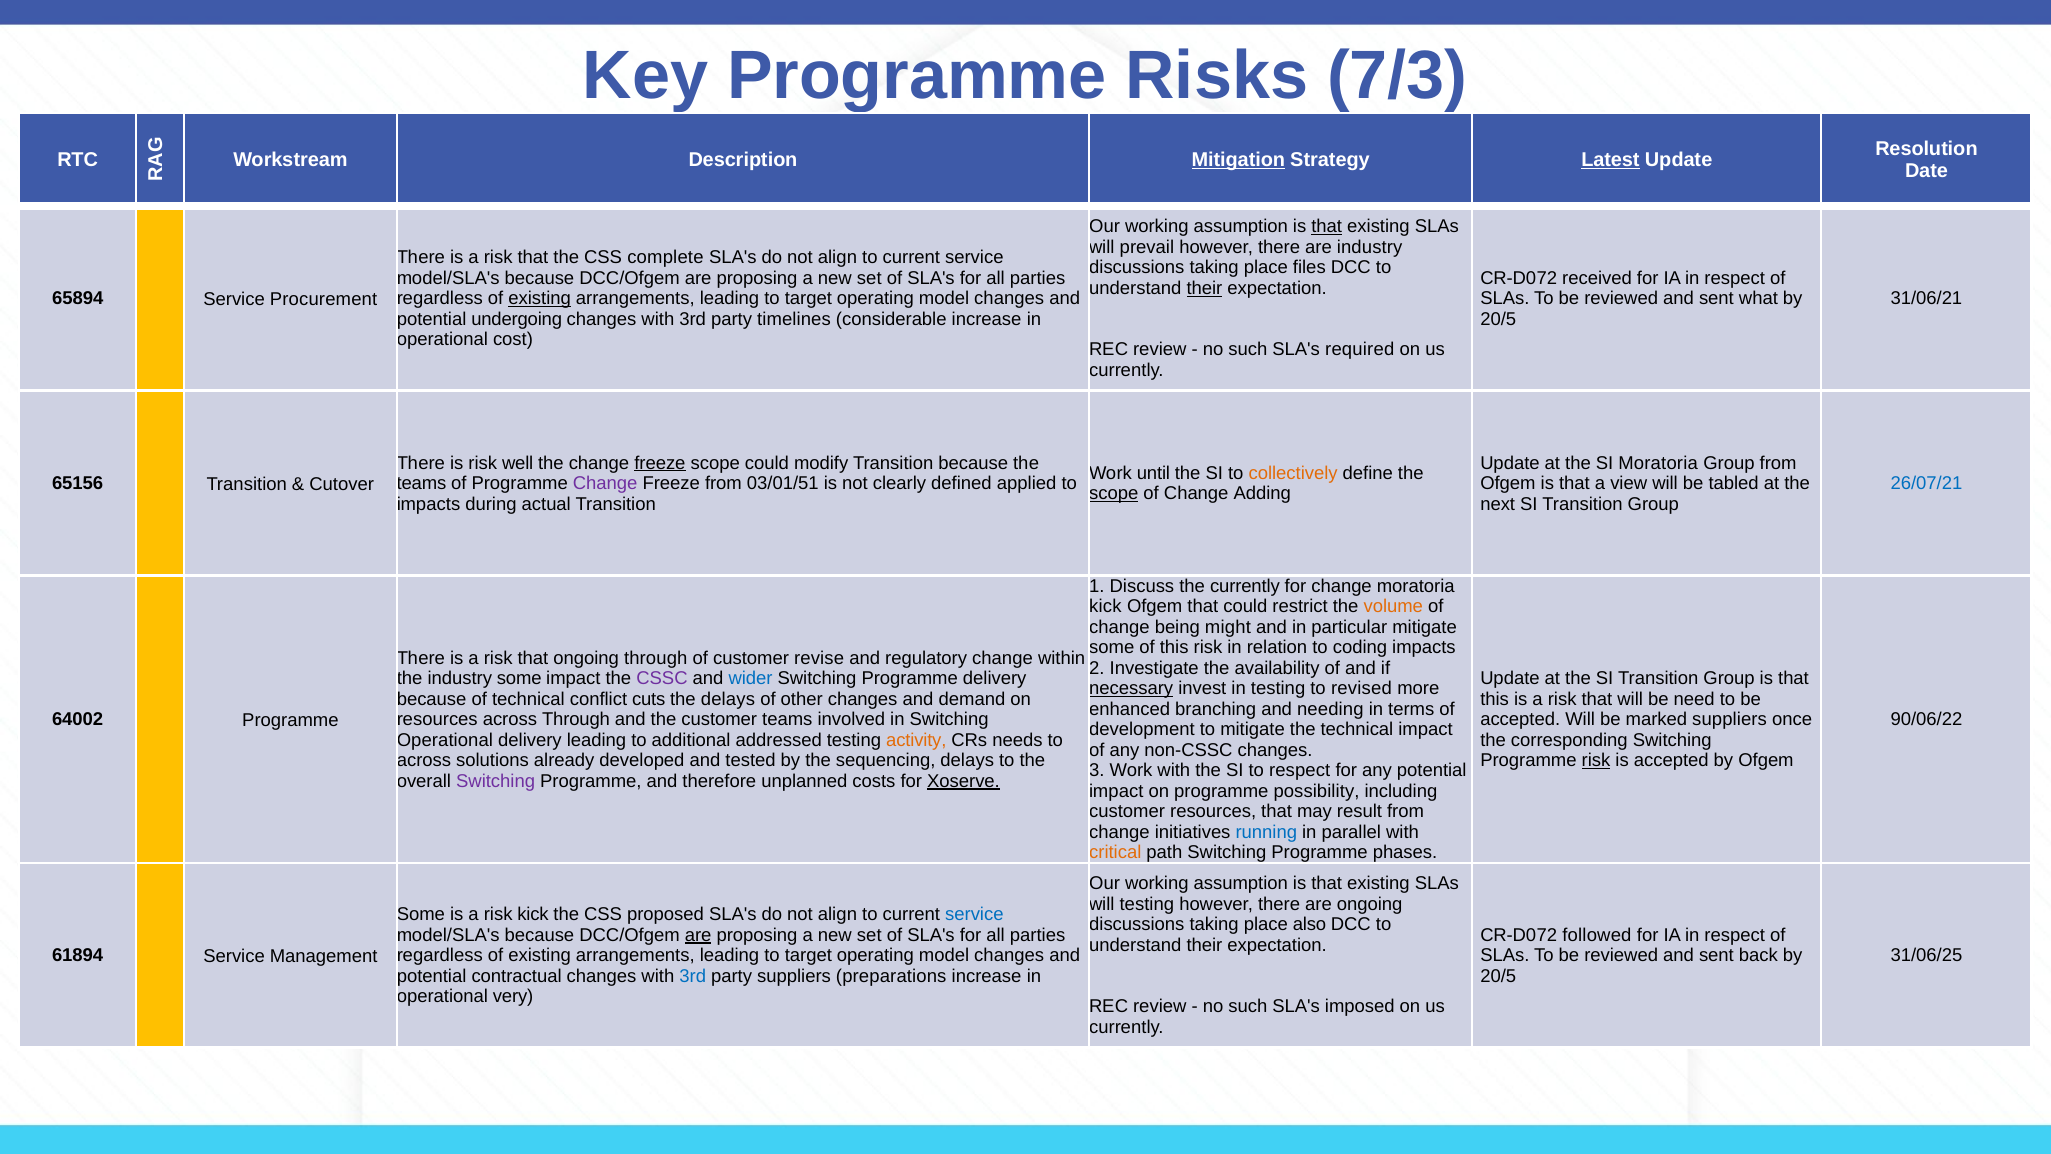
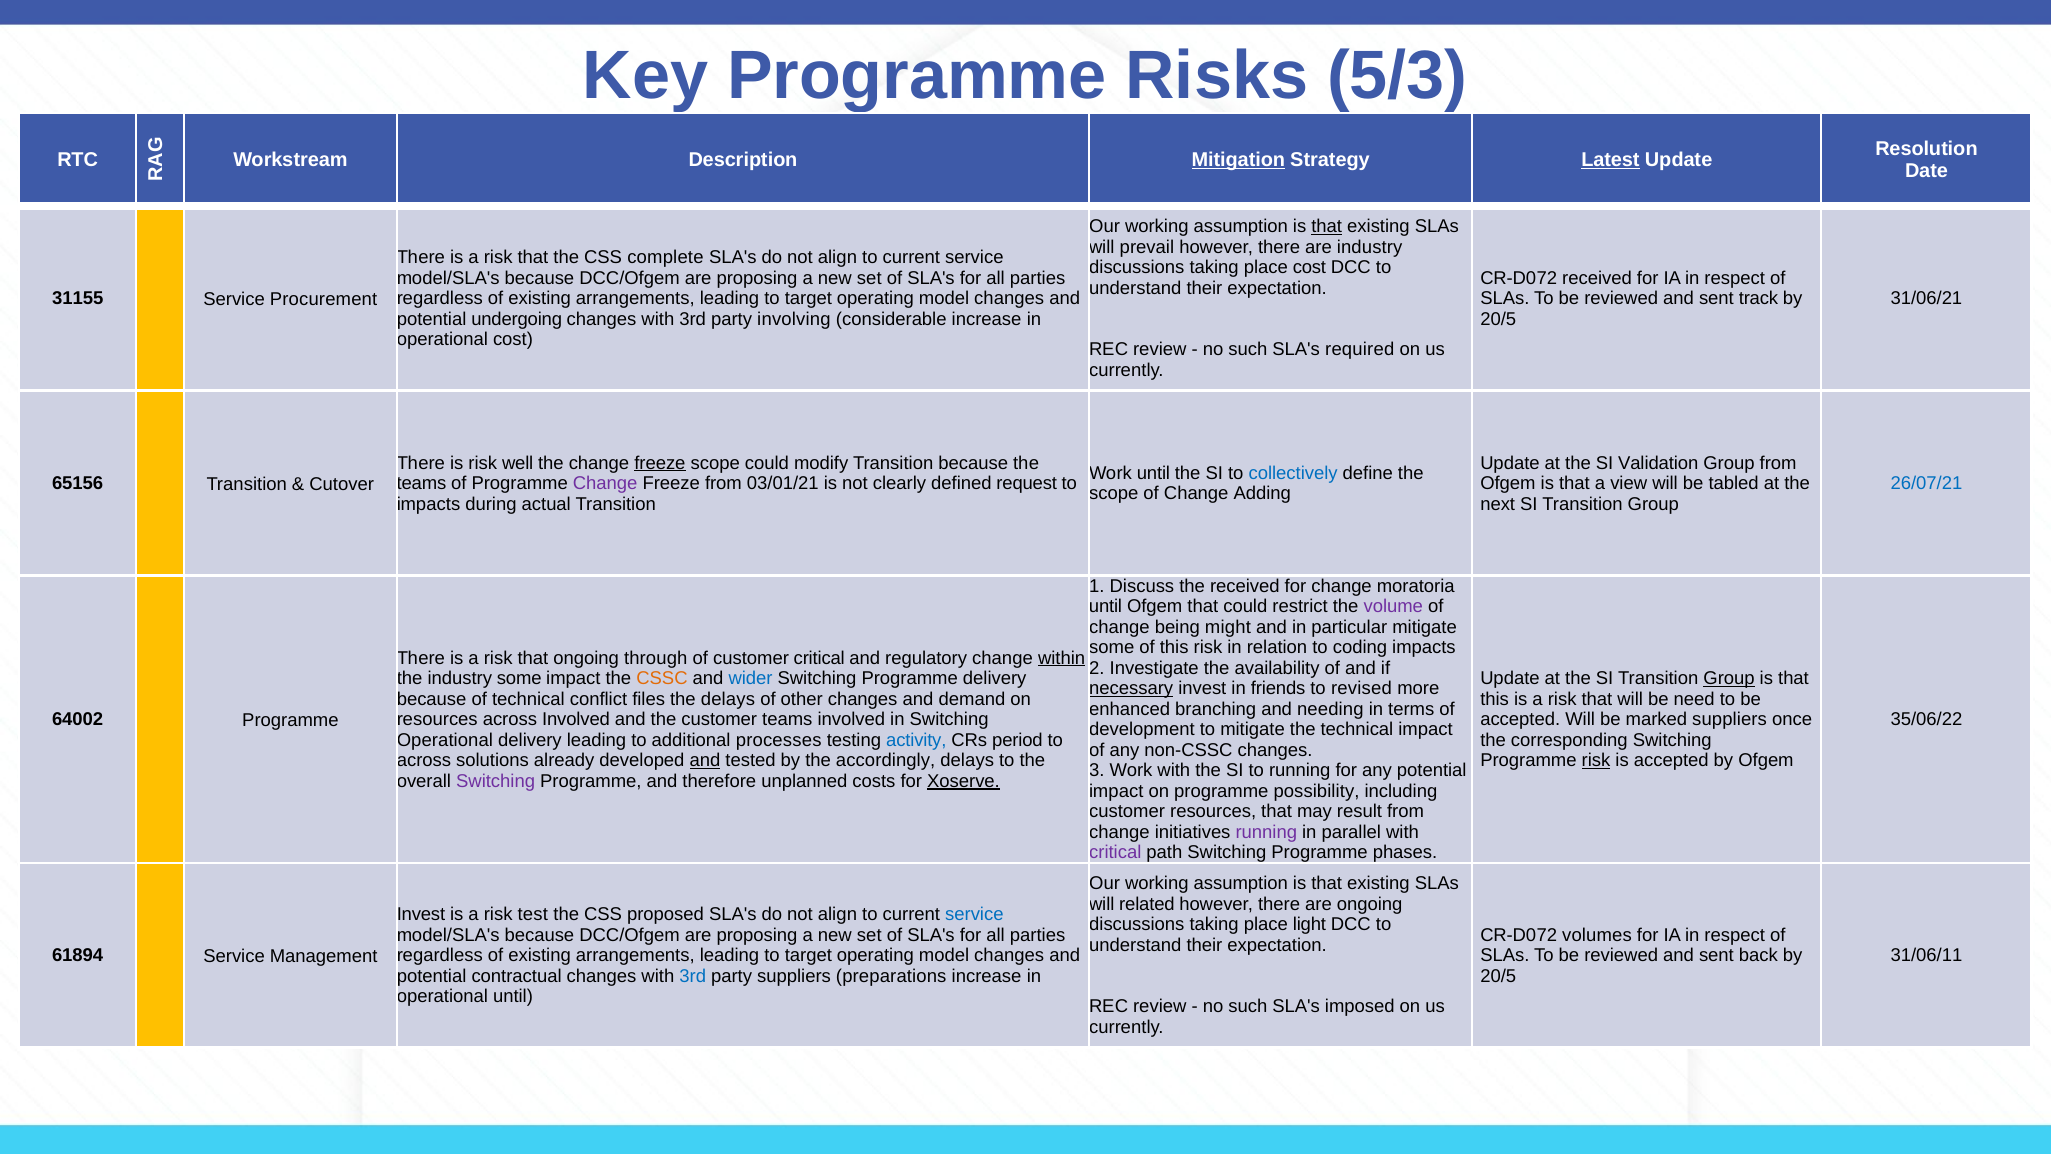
7/3: 7/3 -> 5/3 (1397, 76)
place files: files -> cost (1309, 268)
their underline: present -> none (1204, 288)
65894: 65894 -> 31155 (78, 298)
existing underline: present -> none (540, 298)
what: what -> track (1758, 298)
timelines: timelines -> involving (794, 319)
SI Moratoria: Moratoria -> Validation (1658, 463)
collectively colour: orange -> blue (1293, 473)
03/01/51: 03/01/51 -> 03/01/21 (783, 483)
applied: applied -> request (1027, 483)
scope underline: present -> none (1114, 494)
the currently: currently -> received (1245, 586)
kick: kick -> until (1106, 607)
volume colour: orange -> purple (1393, 607)
customer revise: revise -> critical (819, 658)
within underline: none -> present (1062, 658)
CSSC colour: purple -> orange (662, 678)
Group underline: none -> present (1729, 678)
in testing: testing -> friends (1278, 689)
cuts: cuts -> files (649, 699)
across Through: Through -> Involved (576, 719)
90/06/22: 90/06/22 -> 35/06/22 (1926, 719)
addressed: addressed -> processes (779, 740)
activity colour: orange -> blue (916, 740)
needs: needs -> period (1017, 740)
and underline: none -> present (705, 760)
sequencing: sequencing -> accordingly (886, 760)
to respect: respect -> running (1300, 771)
running colour: blue -> purple (1266, 832)
critical colour: orange -> purple (1115, 853)
will testing: testing -> related (1147, 904)
Some: Some -> Invest (421, 914)
risk kick: kick -> test (533, 914)
also: also -> light (1309, 925)
are underline: present -> none (698, 935)
followed: followed -> volumes (1597, 935)
31/06/25: 31/06/25 -> 31/06/11 (1926, 955)
operational very: very -> until (513, 996)
